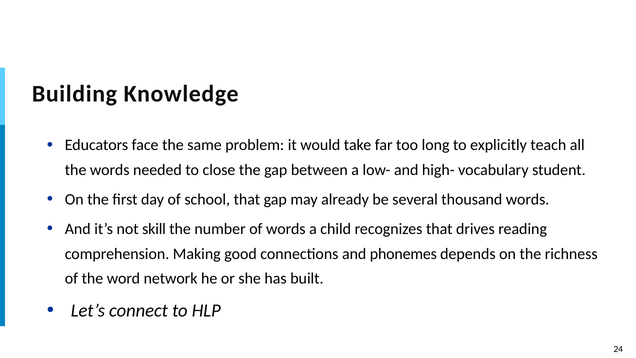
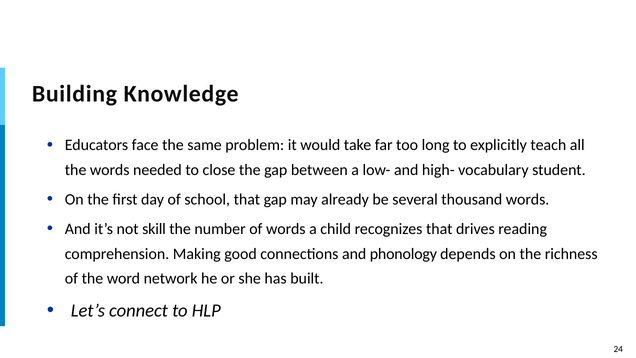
phonemes: phonemes -> phonology (403, 254)
